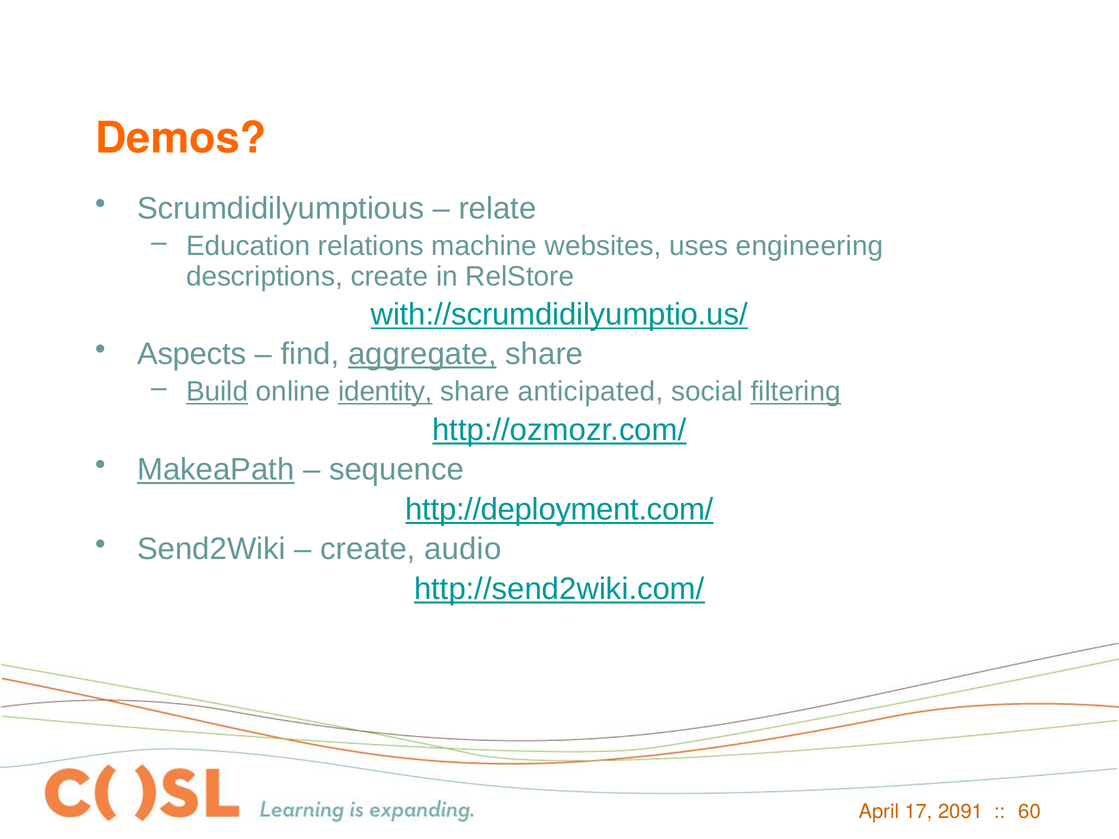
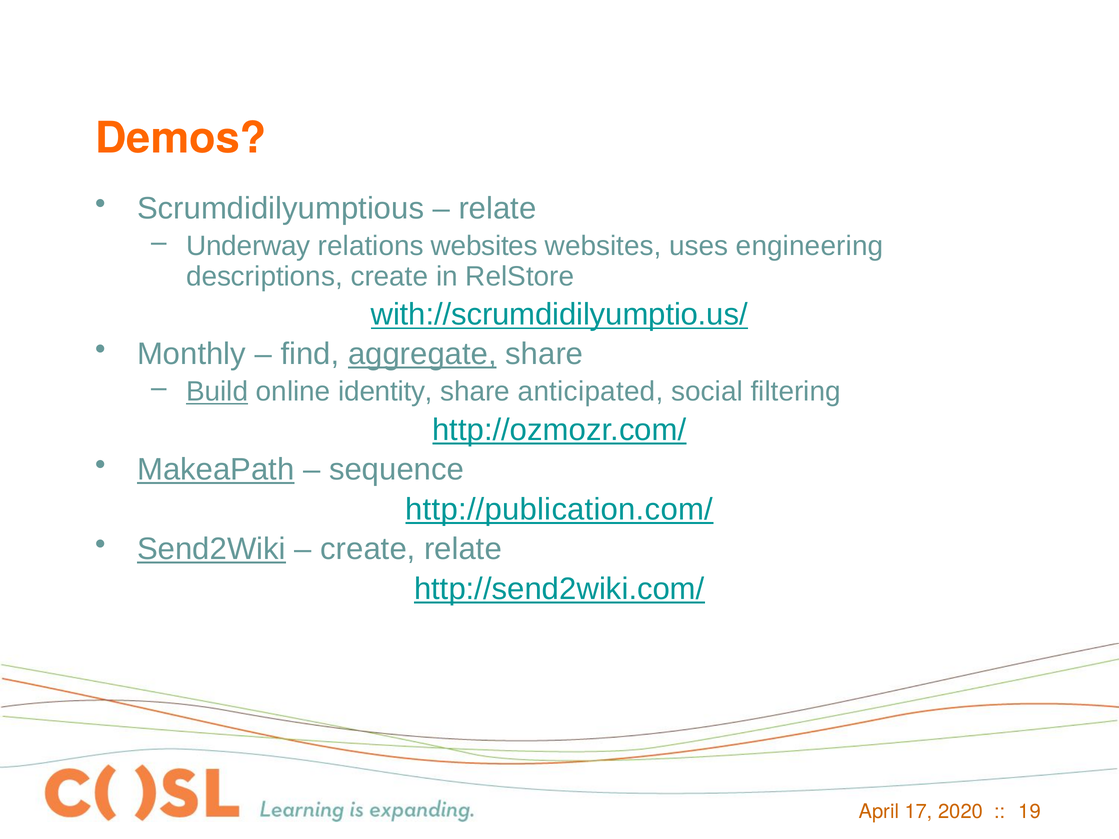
Education: Education -> Underway (248, 246)
relations machine: machine -> websites (484, 246)
Aspects: Aspects -> Monthly (192, 354)
identity underline: present -> none (385, 392)
filtering underline: present -> none (796, 392)
http://deployment.com/: http://deployment.com/ -> http://publication.com/ (559, 509)
Send2Wiki underline: none -> present (211, 549)
create audio: audio -> relate (463, 549)
2091: 2091 -> 2020 (961, 812)
60: 60 -> 19 (1030, 812)
